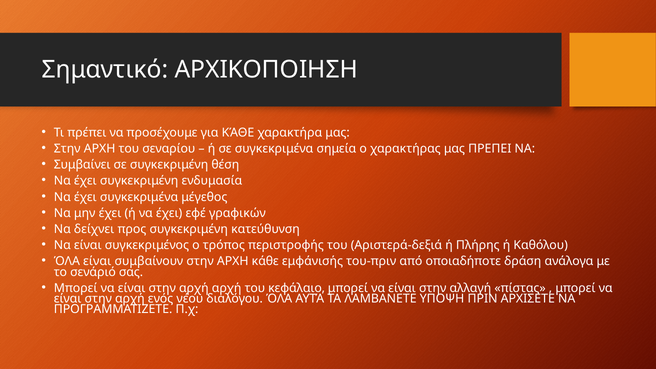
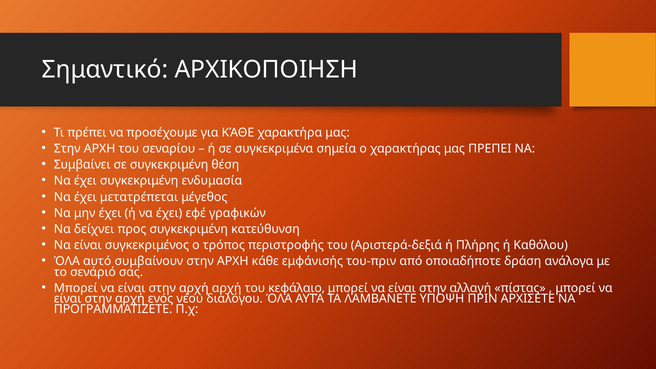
έχει συγκεκριμένα: συγκεκριμένα -> μετατρέπεται (139, 197)
ΌΛΑ είναι: είναι -> αυτό (97, 261)
